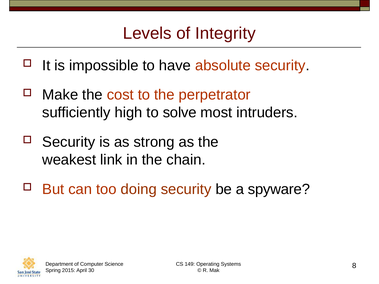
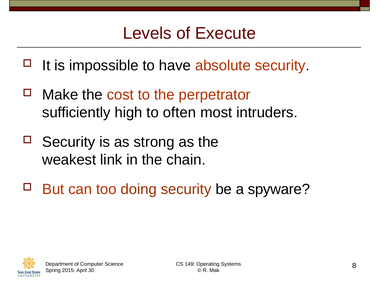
Integrity: Integrity -> Execute (225, 33)
solve: solve -> often (180, 113)
